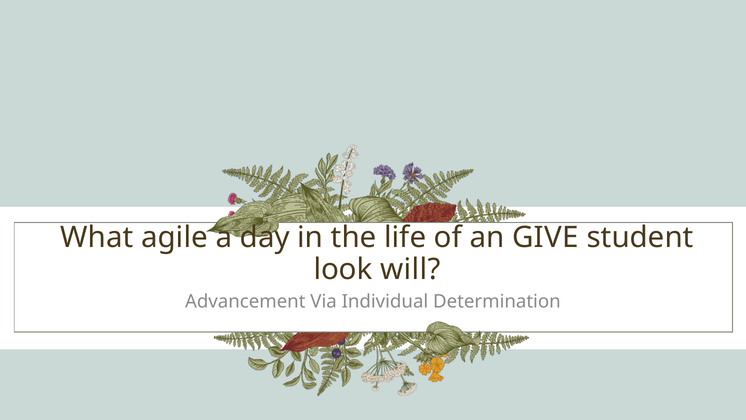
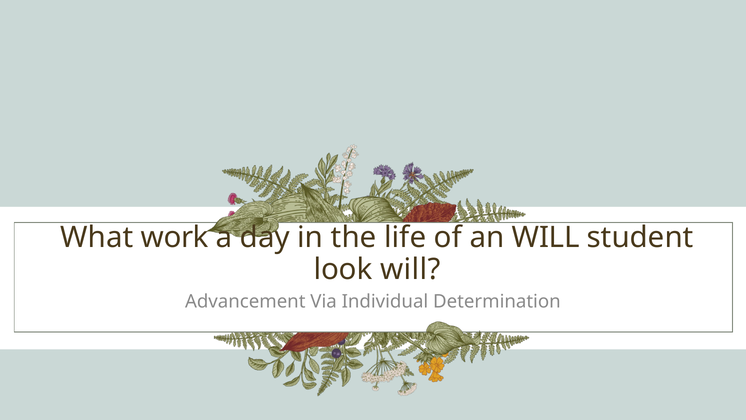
agile: agile -> work (175, 237)
an GIVE: GIVE -> WILL (546, 237)
